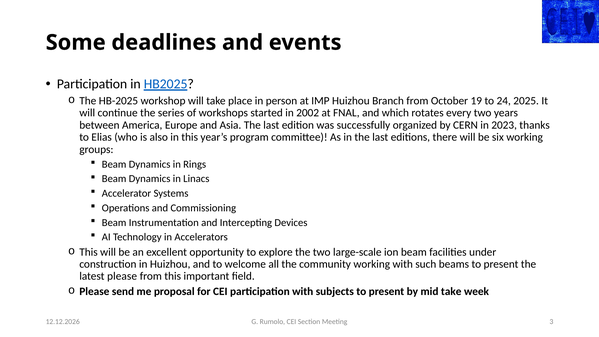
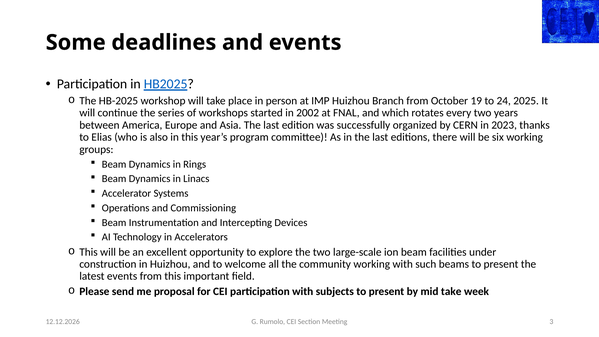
latest please: please -> events (122, 276)
